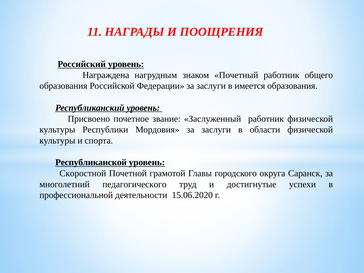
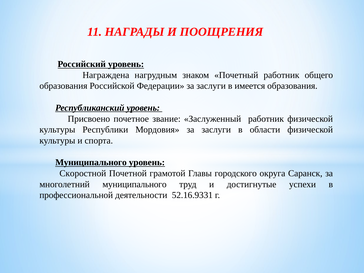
Республиканской: Республиканской -> Муниципального (91, 162)
многолетний педагогического: педагогического -> муниципального (135, 184)
15.06.2020: 15.06.2020 -> 52.16.9331 (192, 195)
